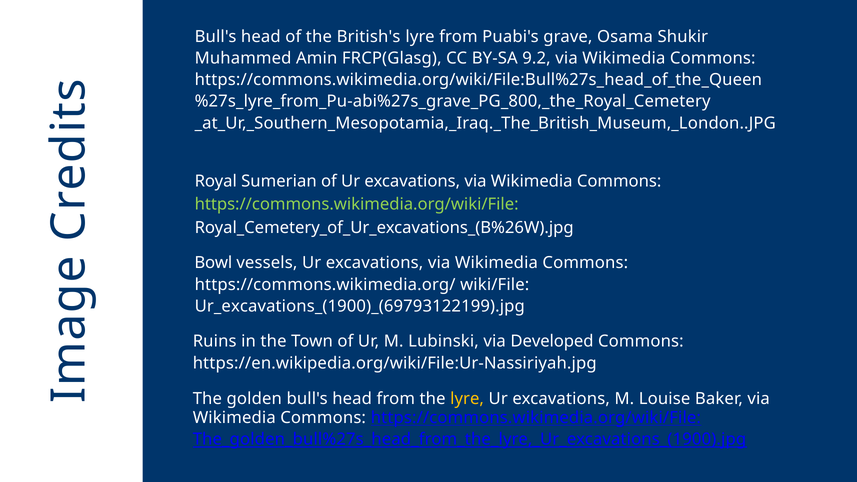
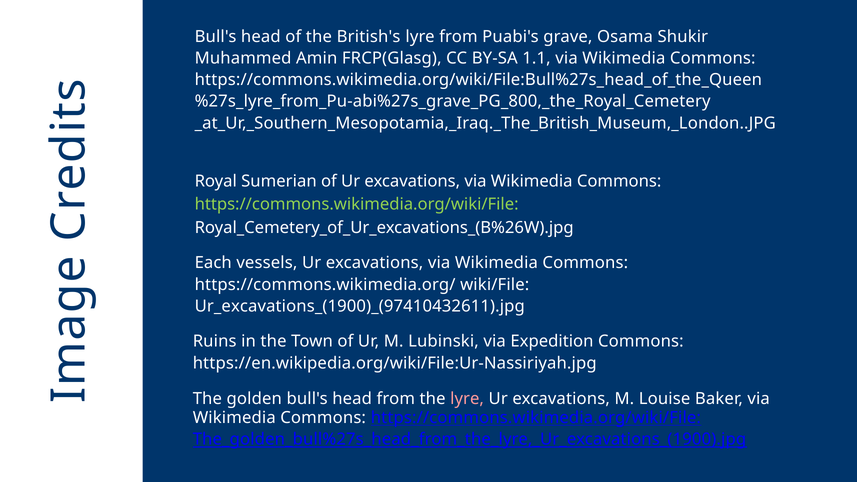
9.2: 9.2 -> 1.1 (536, 58)
Bowl: Bowl -> Each (213, 263)
Ur_excavations_(1900)_(69793122199).jpg: Ur_excavations_(1900)_(69793122199).jpg -> Ur_excavations_(1900)_(97410432611).jpg (360, 306)
Developed: Developed -> Expedition (552, 342)
lyre colour: yellow -> pink (467, 399)
